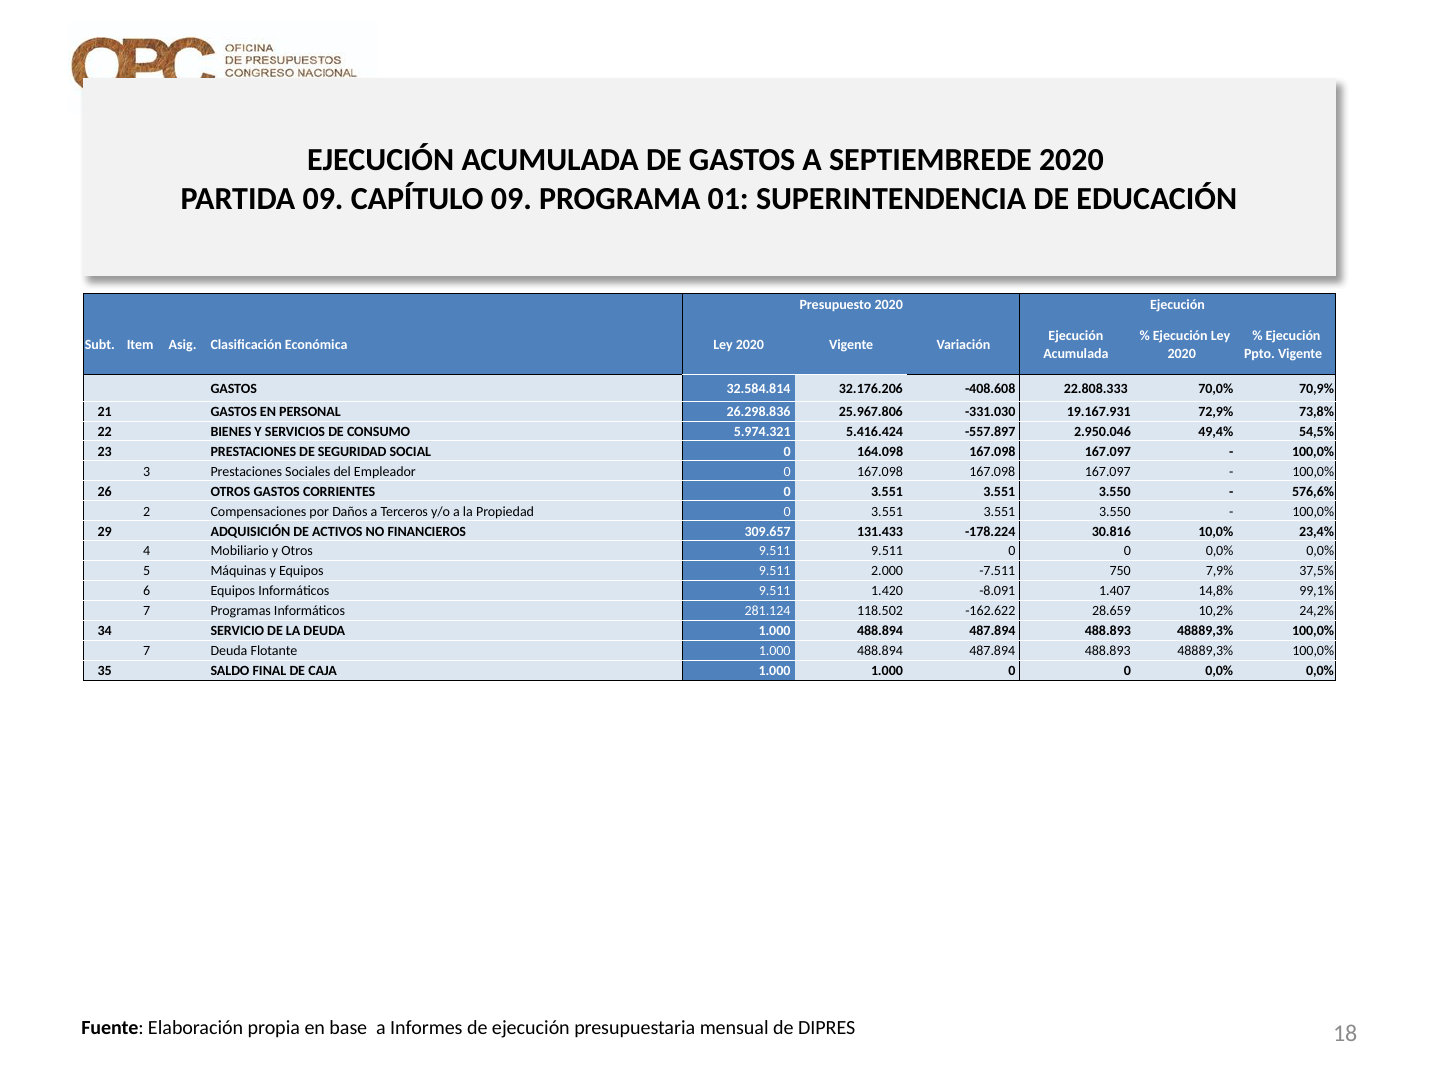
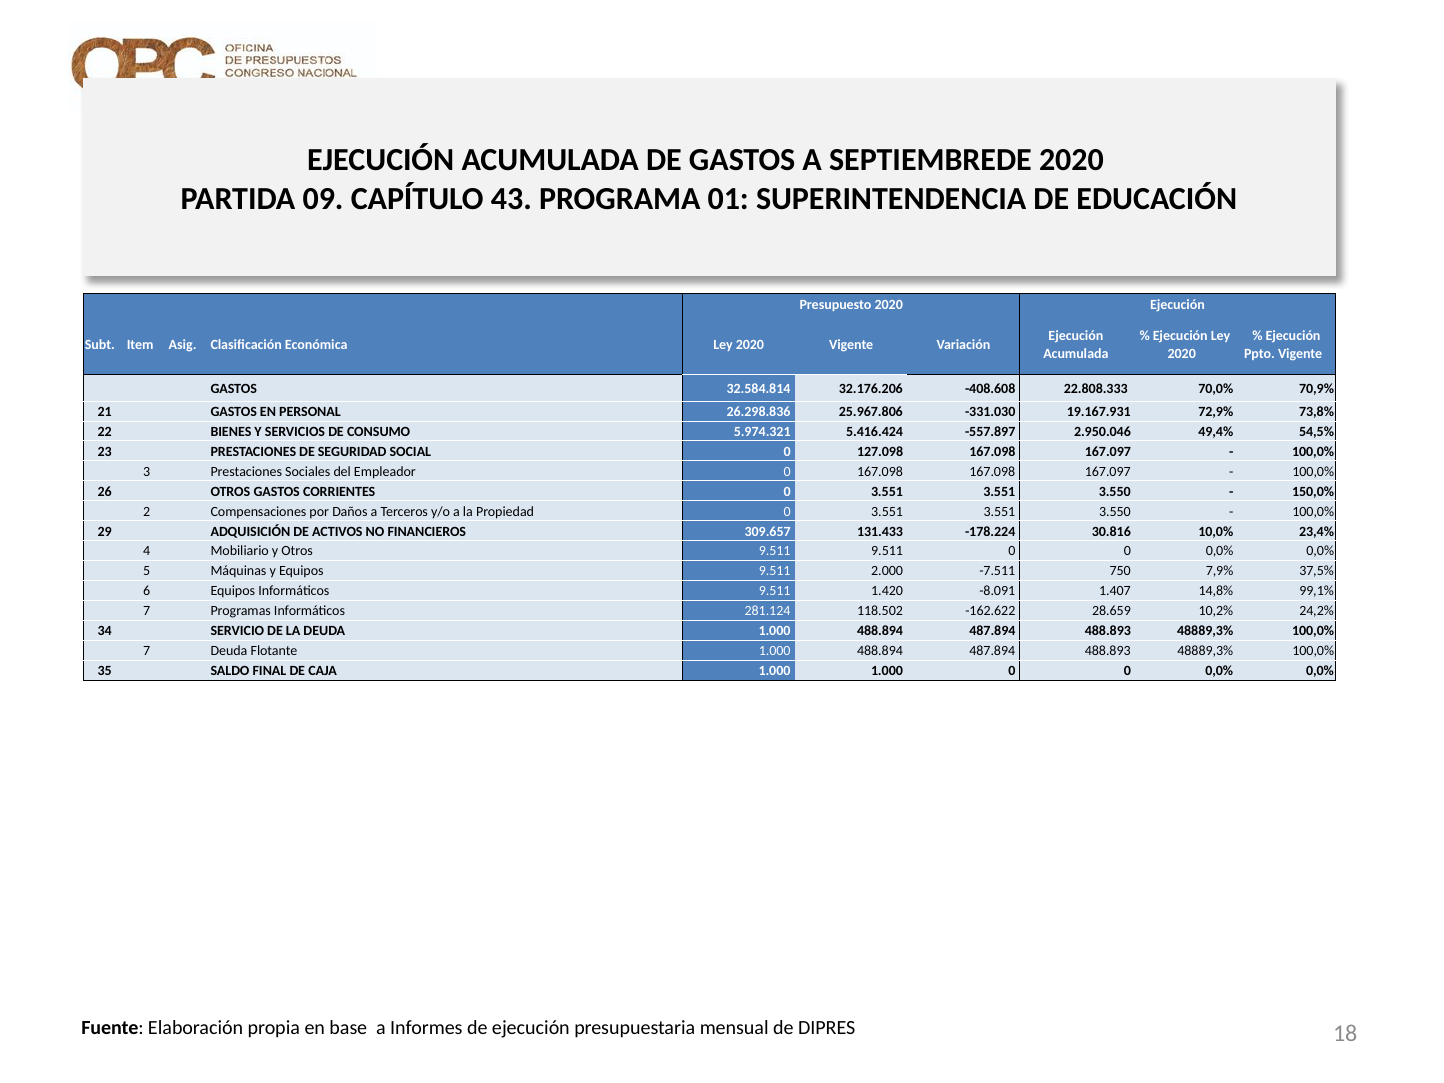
CAPÍTULO 09: 09 -> 43 (511, 199)
164.098: 164.098 -> 127.098 (880, 452)
576,6%: 576,6% -> 150,0% (1313, 492)
